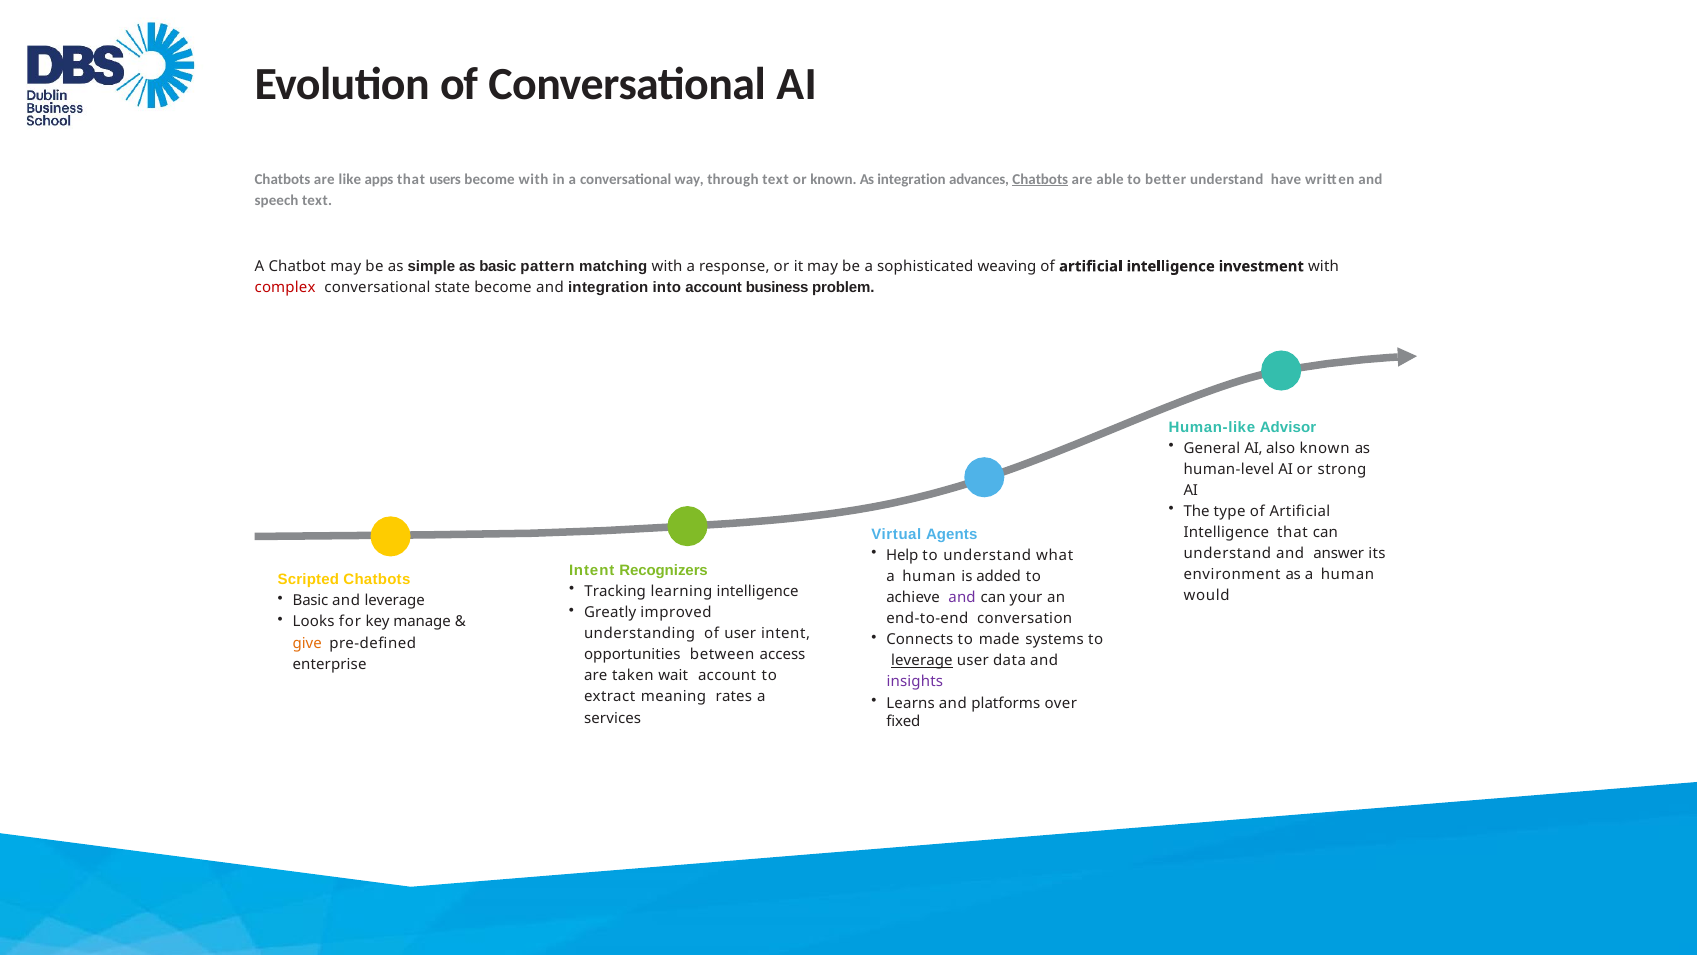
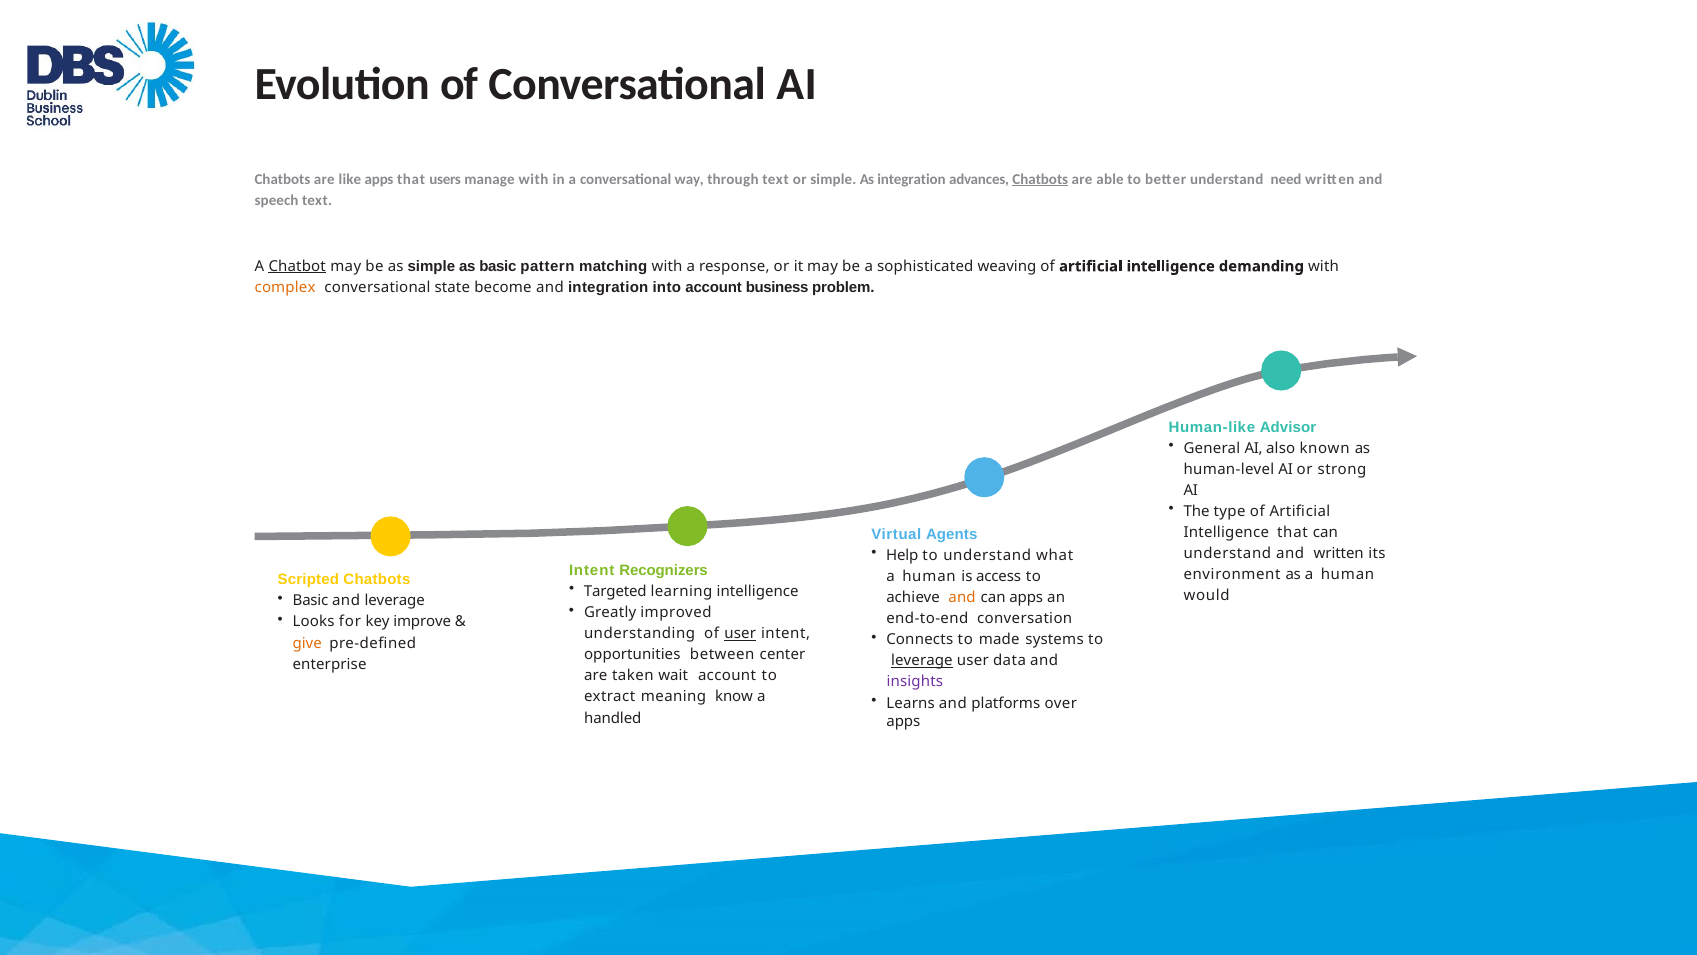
users become: become -> manage (490, 179)
or known: known -> simple (833, 179)
have: have -> need (1286, 179)
Chatbot underline: none -> present (297, 266)
investment: investment -> demanding (1261, 266)
complex colour: red -> orange (285, 287)
and answer: answer -> written (1339, 553)
added: added -> access (999, 576)
Tracking: Tracking -> Targeted (615, 591)
and colour: purple -> orange (962, 597)
can your: your -> apps (1026, 597)
manage: manage -> improve (422, 622)
user underline: none -> present (740, 633)
access: access -> center (783, 654)
rates: rates -> know (734, 697)
services: services -> handled (613, 718)
fixed: fixed -> apps (903, 721)
